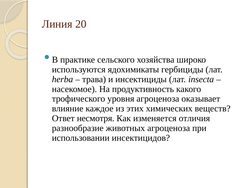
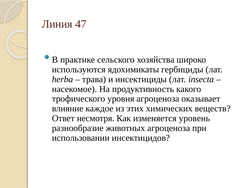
20: 20 -> 47 (81, 24)
отличия: отличия -> уровень (194, 118)
